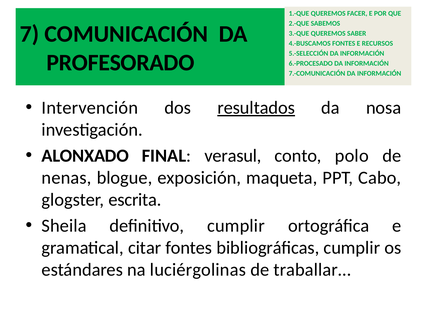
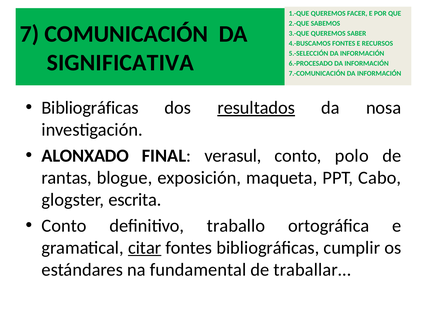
PROFESORADO: PROFESORADO -> SIGNIFICATIVA (120, 63)
Intervención: Intervención -> Bibliográficas (90, 108)
nenas: nenas -> rantas (67, 178)
Sheila: Sheila -> Conto (64, 226)
definitivo cumplir: cumplir -> traballo (236, 226)
citar underline: none -> present (145, 248)
luciérgolinas: luciérgolinas -> fundamental (198, 270)
